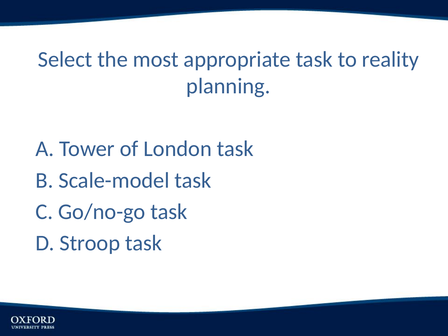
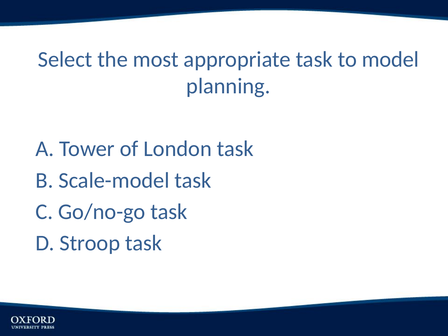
reality: reality -> model (390, 59)
